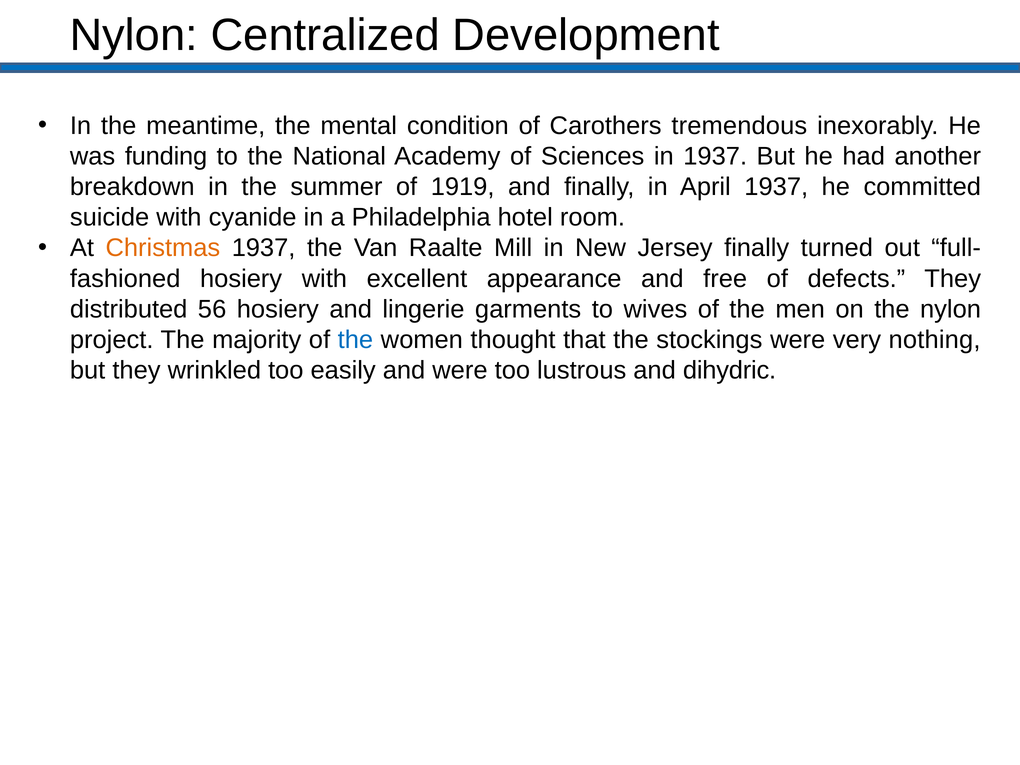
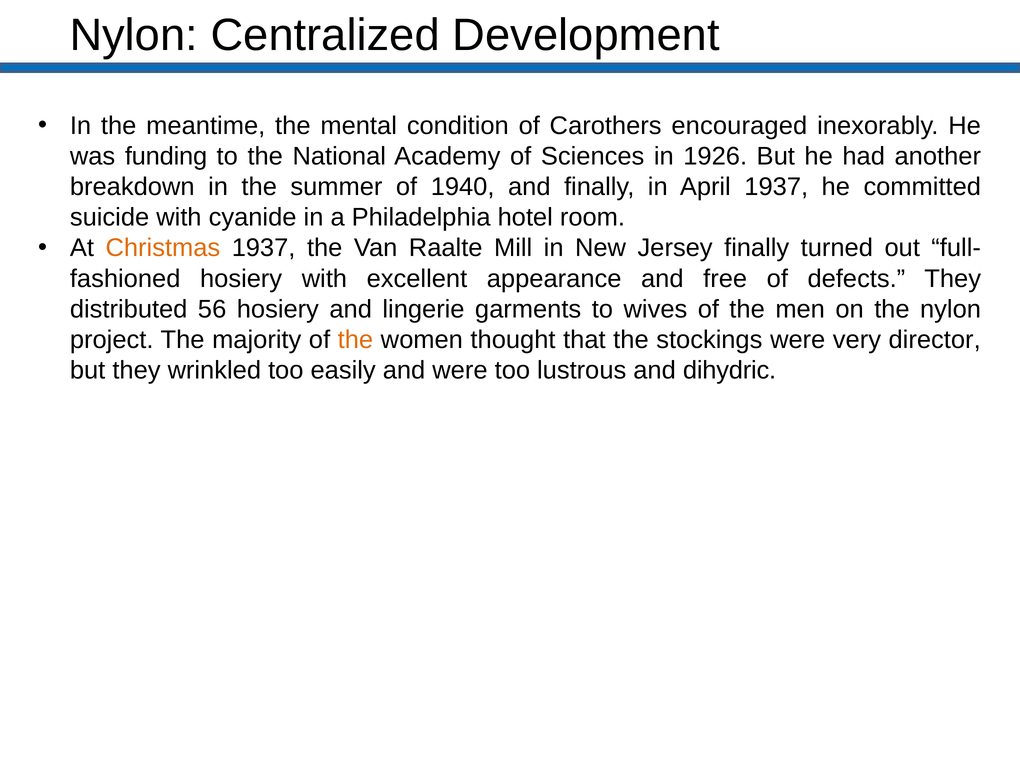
tremendous: tremendous -> encouraged (739, 126)
in 1937: 1937 -> 1926 (715, 156)
1919: 1919 -> 1940 (463, 187)
the colour: blue -> orange (355, 340)
nothing: nothing -> director (935, 340)
